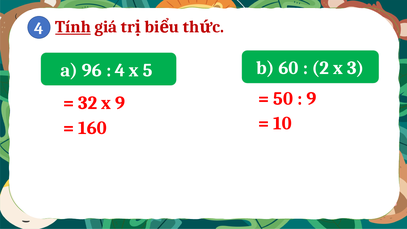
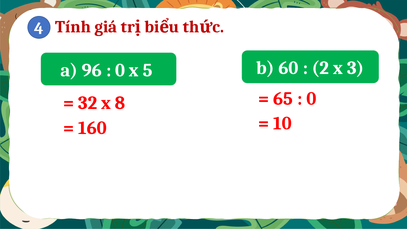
Tính underline: present -> none (73, 27)
4: 4 -> 0 (120, 70)
50: 50 -> 65 (283, 99)
9: 9 -> 0 (311, 99)
x 9: 9 -> 8 (120, 103)
